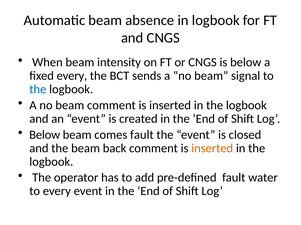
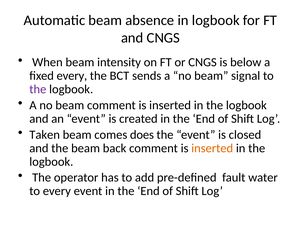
the colour: blue -> purple (38, 90)
Below: Below -> Taken (45, 135)
comes fault: fault -> does (142, 135)
